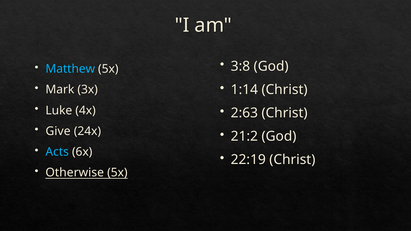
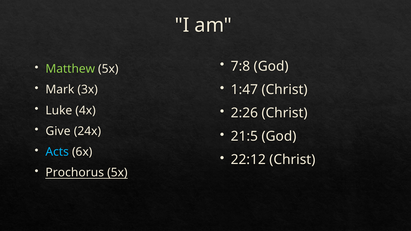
3:8: 3:8 -> 7:8 (240, 66)
Matthew colour: light blue -> light green (70, 69)
1:14: 1:14 -> 1:47 (244, 90)
2:63: 2:63 -> 2:26 (244, 113)
21:2: 21:2 -> 21:5 (244, 137)
22:19: 22:19 -> 22:12 (248, 160)
Otherwise: Otherwise -> Prochorus (75, 173)
